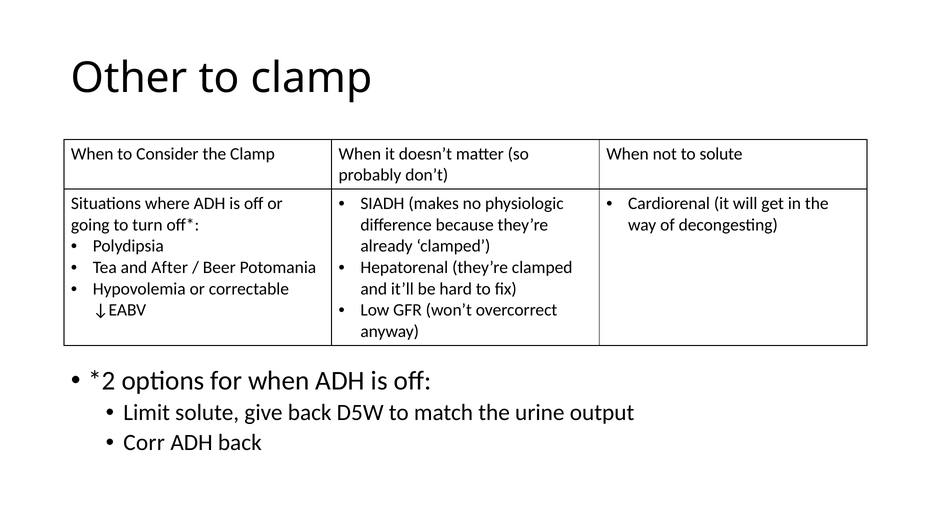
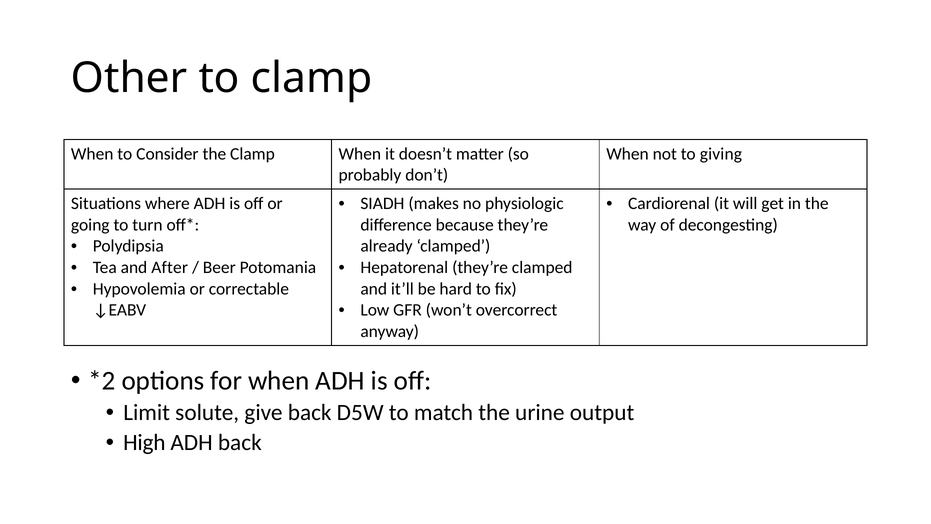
to solute: solute -> giving (721, 154)
Corr: Corr -> High (144, 443)
